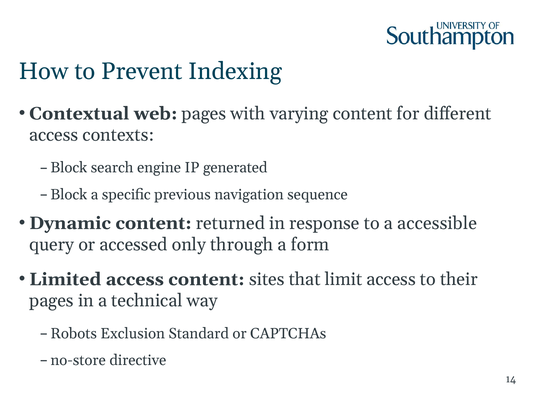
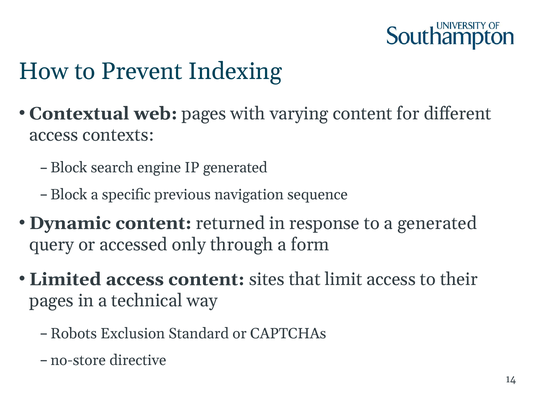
a accessible: accessible -> generated (437, 223)
